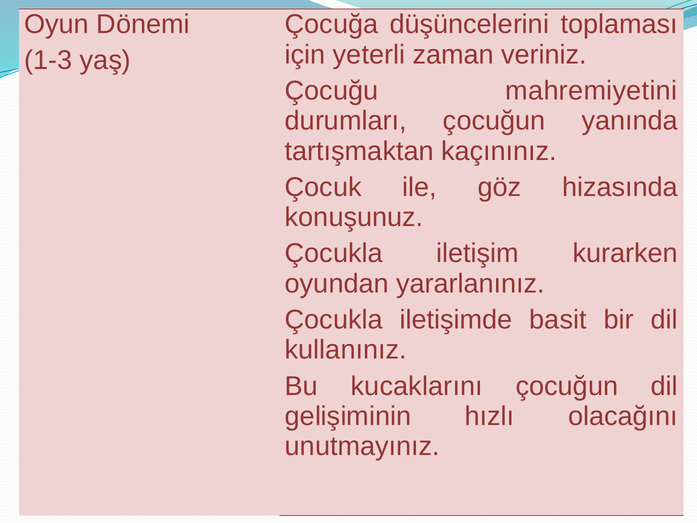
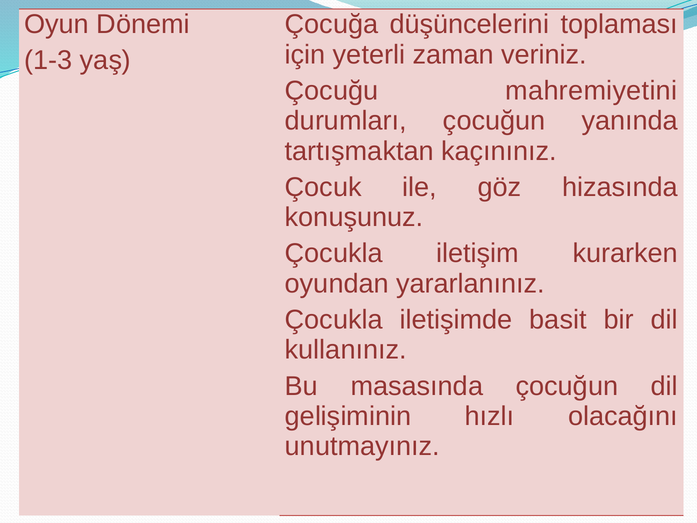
kucaklarını: kucaklarını -> masasında (417, 386)
